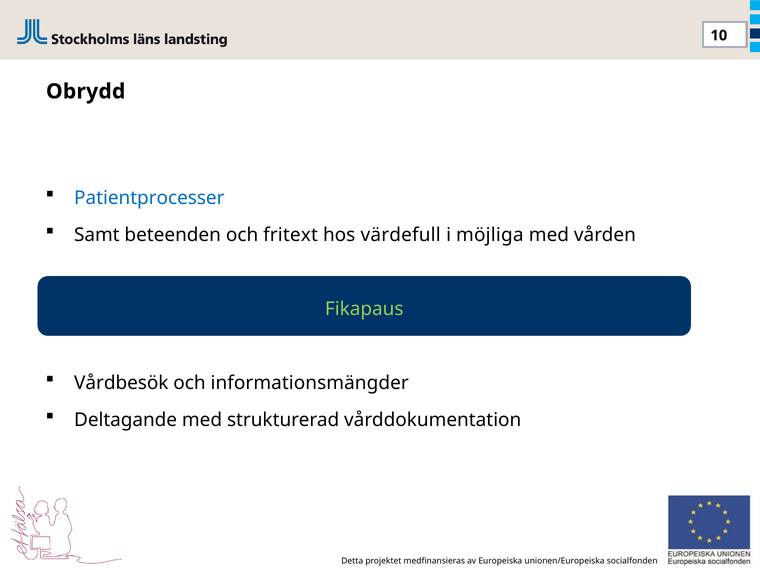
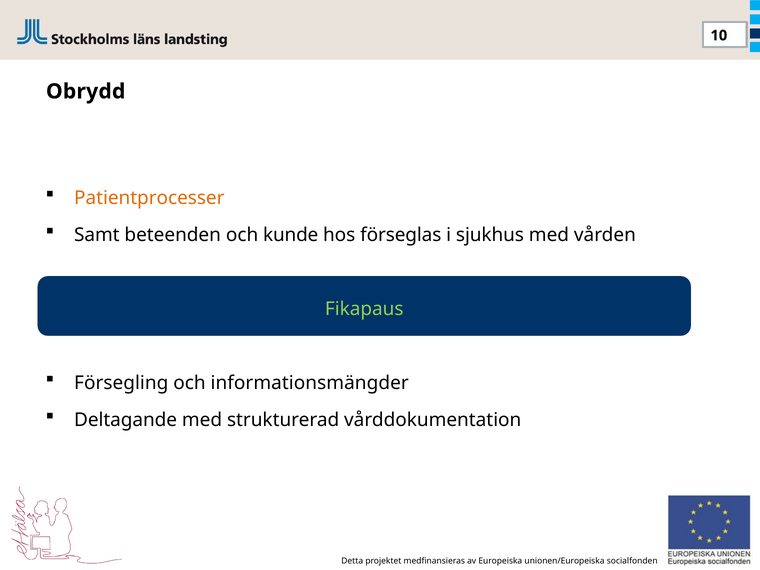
Patientprocesser colour: blue -> orange (149, 198)
fritext: fritext -> kunde (291, 235)
värdefull: värdefull -> förseglas (401, 235)
möjliga: möjliga -> sjukhus (490, 235)
Vårdbesök: Vårdbesök -> Försegling (121, 383)
